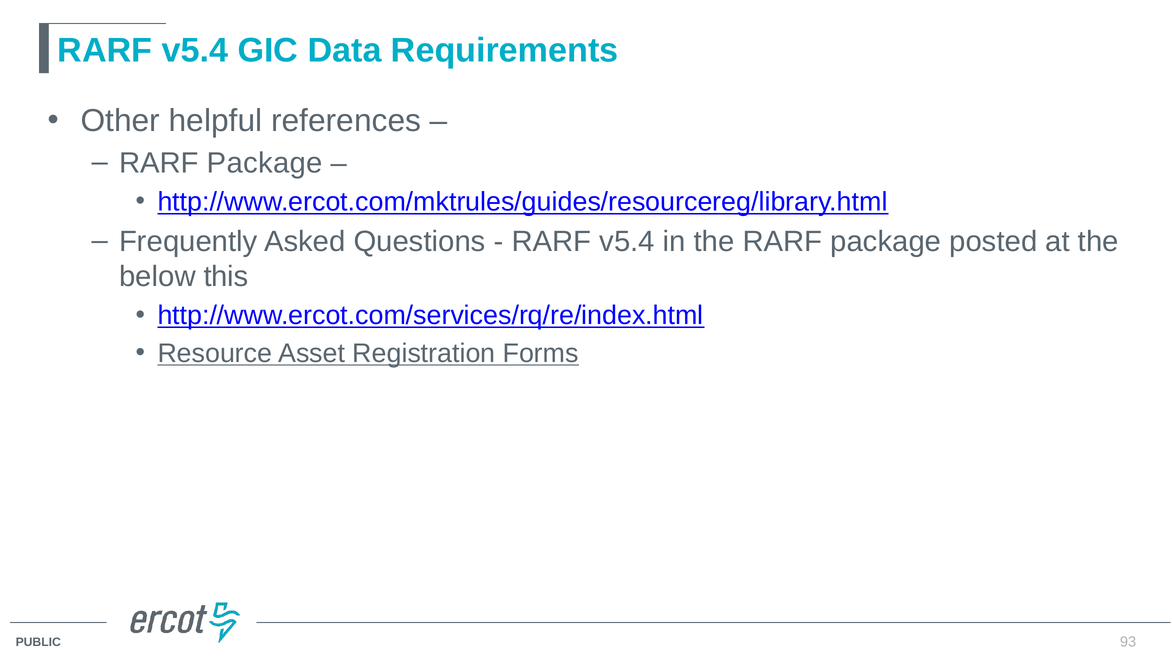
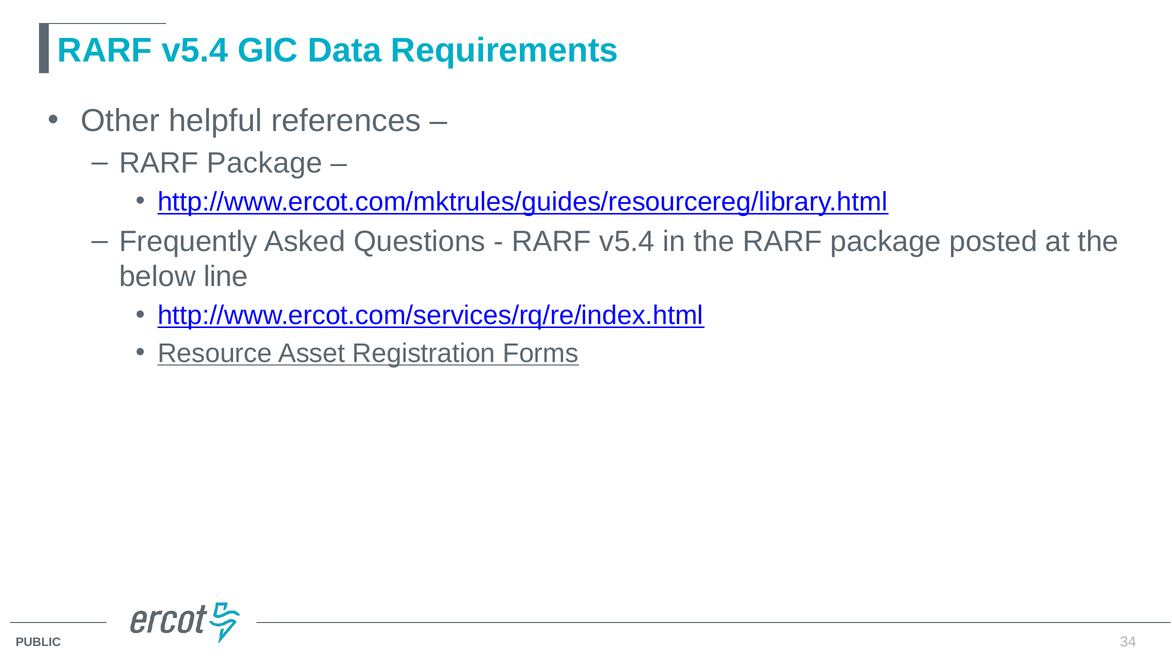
this: this -> line (226, 277)
93: 93 -> 34 (1128, 642)
